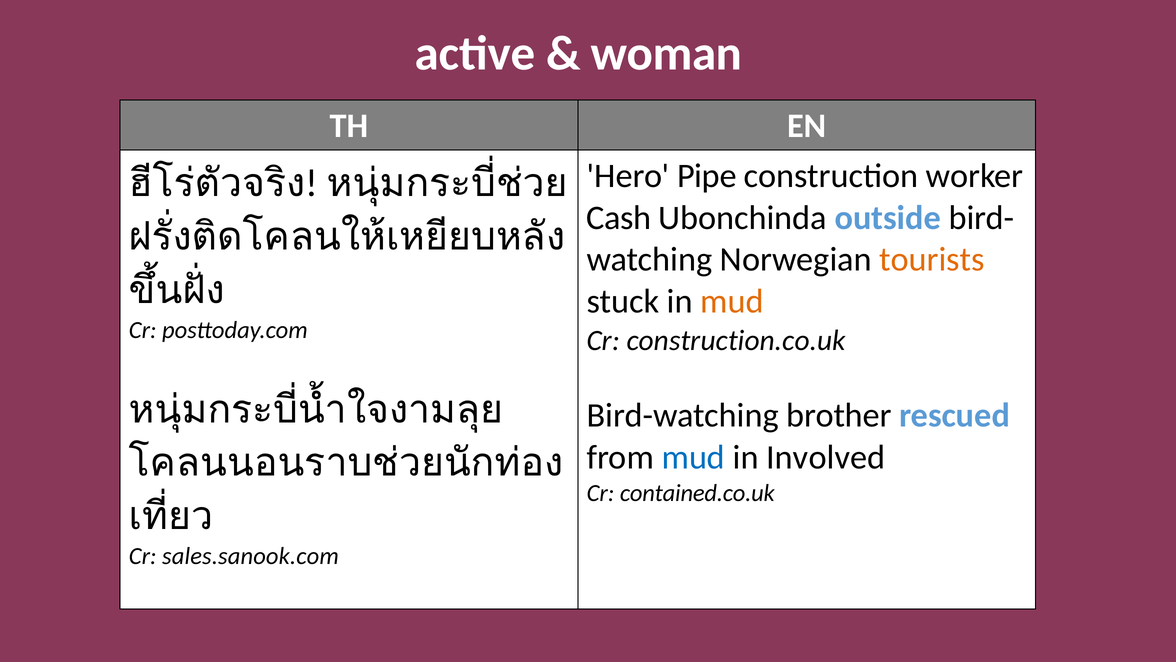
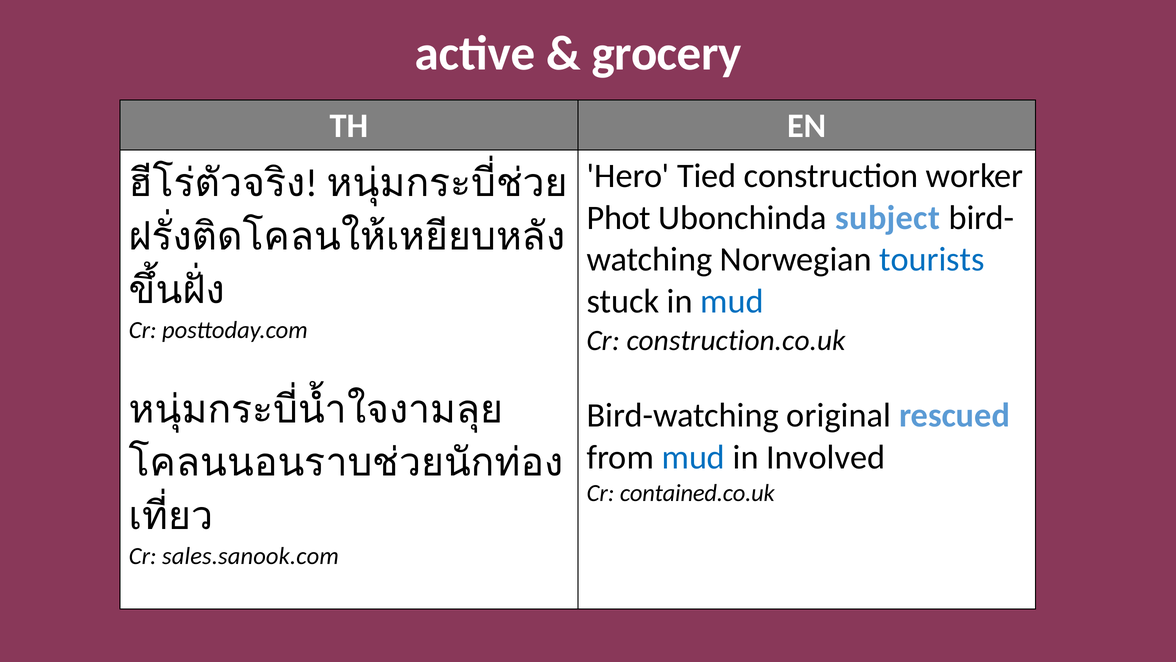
woman: woman -> grocery (666, 54)
Pipe: Pipe -> Tied (707, 176)
Cash: Cash -> Phot (619, 218)
outside: outside -> subject (888, 218)
tourists colour: orange -> blue (932, 259)
mud colour: orange -> blue (732, 301)
brother: brother -> original (839, 415)
